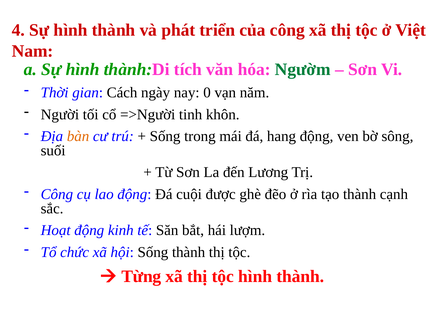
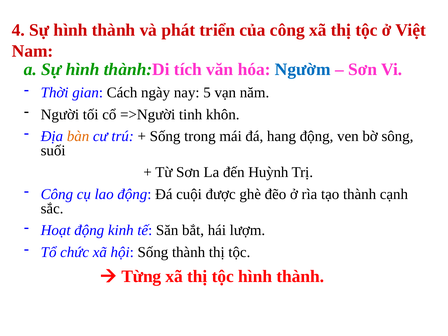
Ngườm colour: green -> blue (303, 70)
0: 0 -> 5 (207, 93)
Lương: Lương -> Huỳnh (268, 172)
